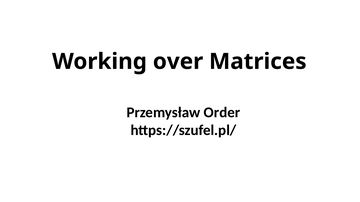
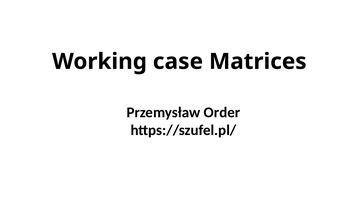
over: over -> case (178, 62)
